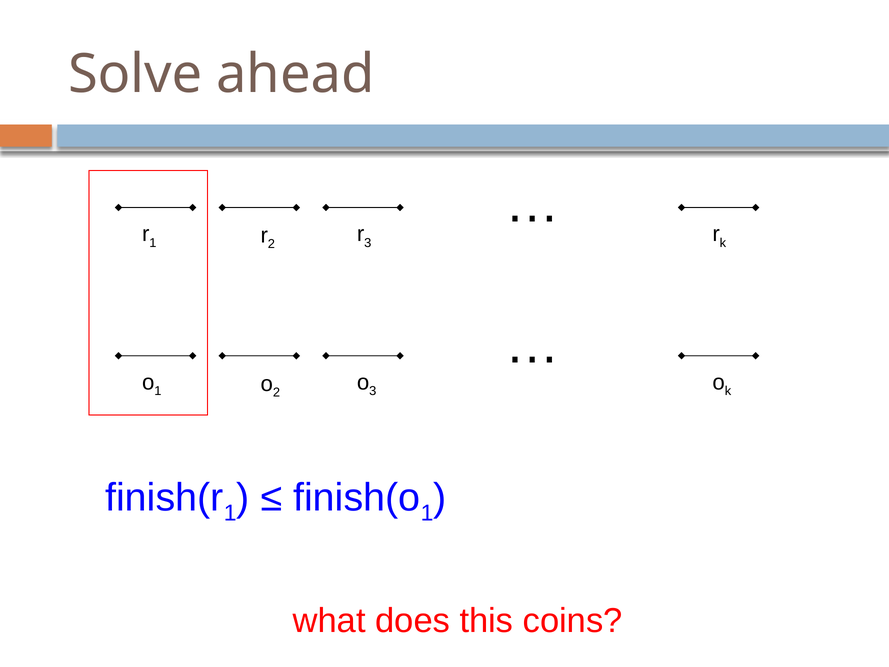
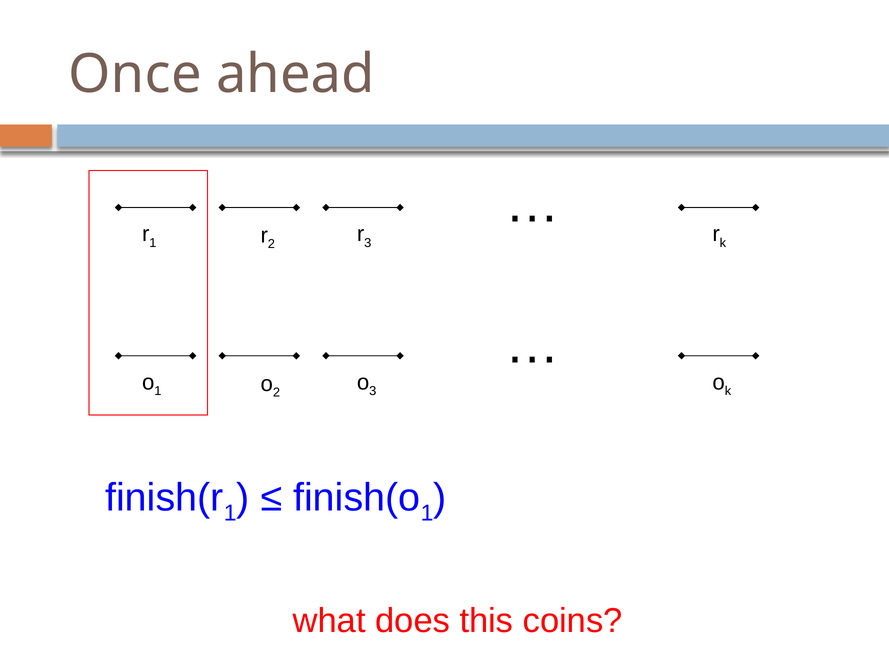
Solve: Solve -> Once (135, 74)
